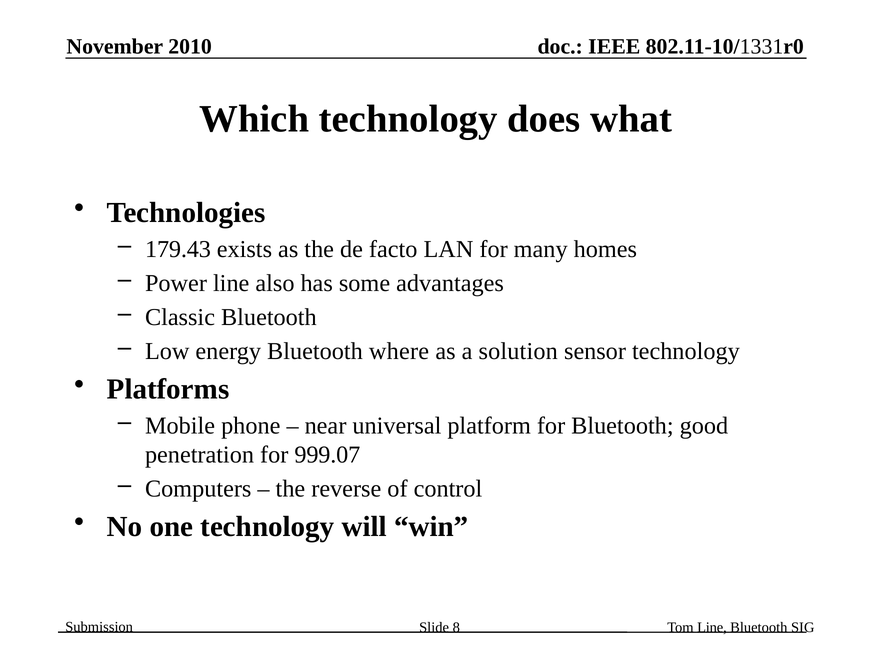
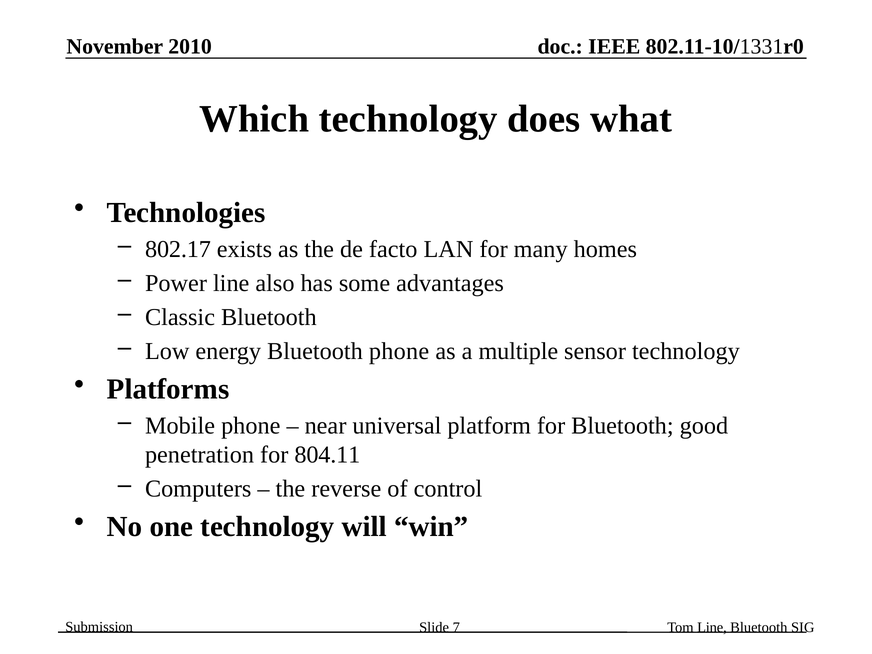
179.43: 179.43 -> 802.17 (178, 249)
Bluetooth where: where -> phone (399, 351)
solution: solution -> multiple (518, 351)
999.07: 999.07 -> 804.11 (327, 455)
8: 8 -> 7 (456, 627)
